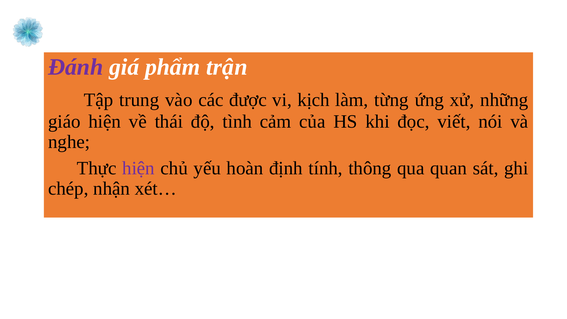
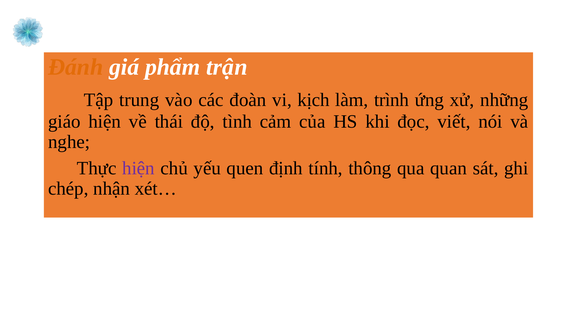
Đánh colour: purple -> orange (76, 67)
được: được -> đoàn (248, 100)
từng: từng -> trình (392, 100)
hoàn: hoàn -> quen (245, 168)
